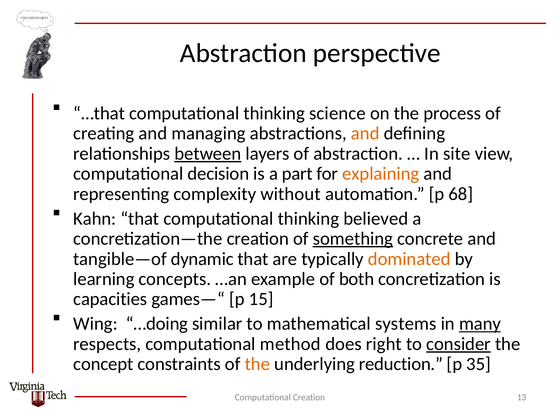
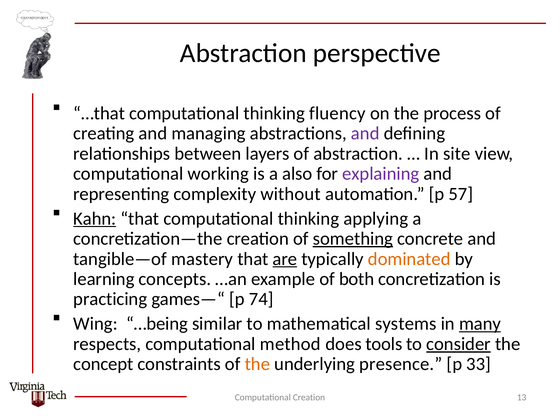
science: science -> fluency (337, 113)
and colour: orange -> purple (365, 133)
between underline: present -> none (208, 154)
decision: decision -> working (218, 174)
part: part -> also (297, 174)
explaining colour: orange -> purple (381, 174)
68: 68 -> 57 (461, 194)
Kahn underline: none -> present (95, 219)
believed: believed -> applying (376, 219)
dynamic: dynamic -> mastery (202, 259)
are underline: none -> present (285, 259)
capacities: capacities -> practicing (110, 299)
15: 15 -> 74 (261, 299)
…doing: …doing -> …being (157, 324)
right: right -> tools (384, 344)
reduction: reduction -> presence (401, 364)
35: 35 -> 33 (479, 364)
